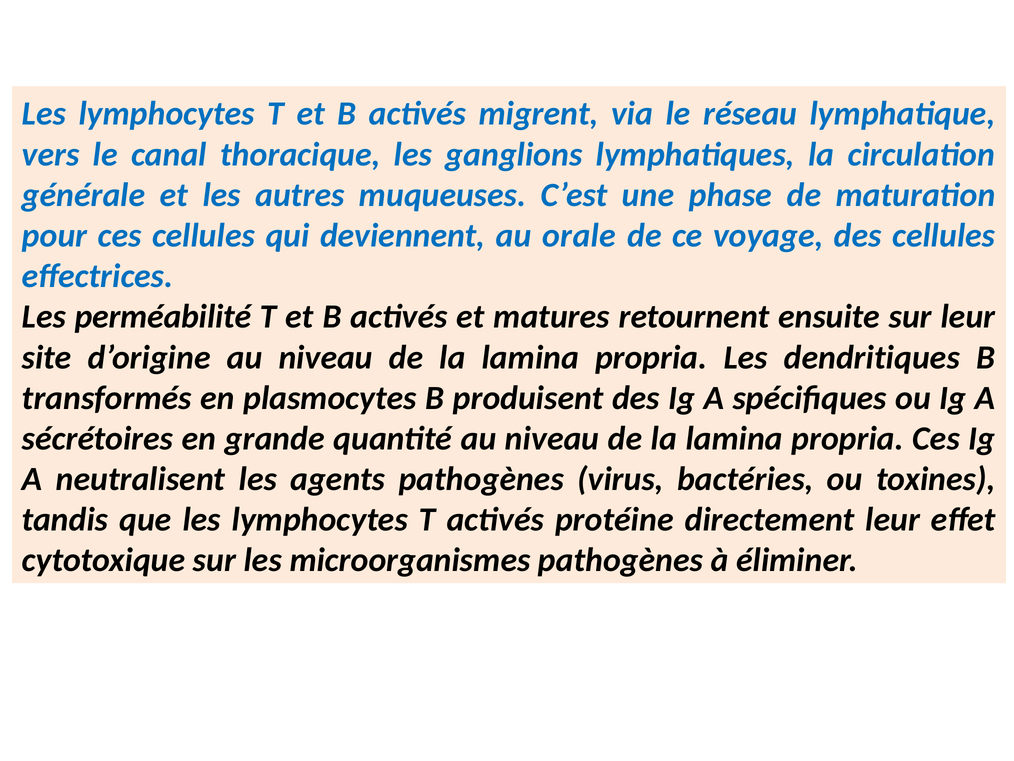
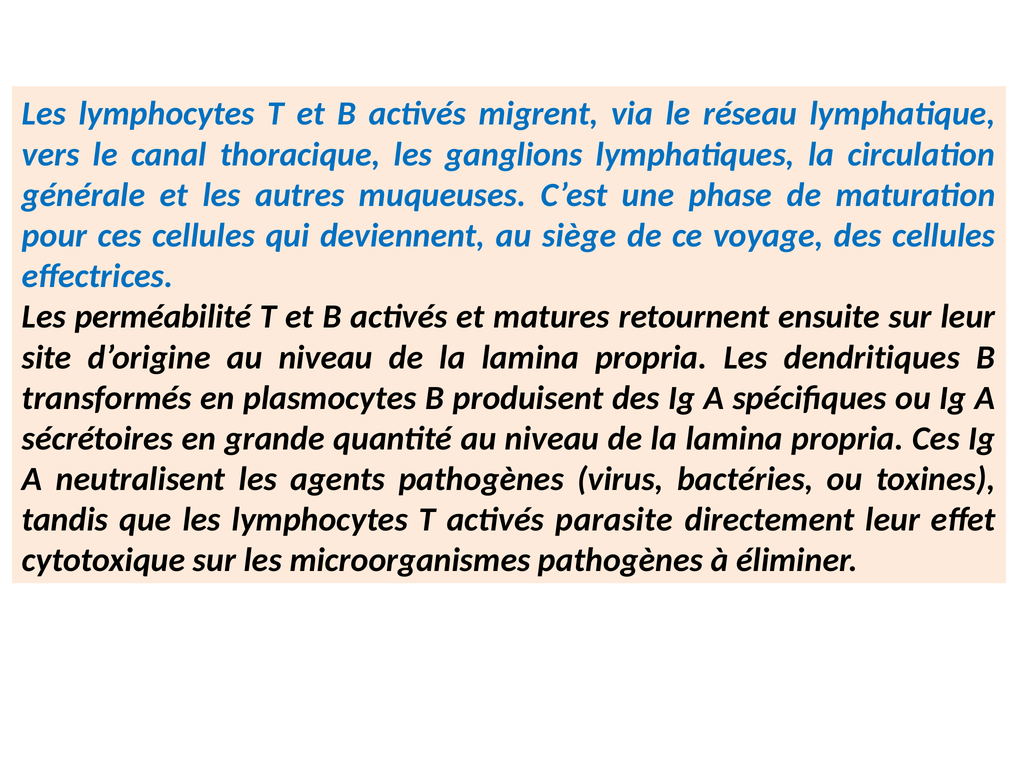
orale: orale -> siège (579, 235)
protéine: protéine -> parasite (614, 519)
